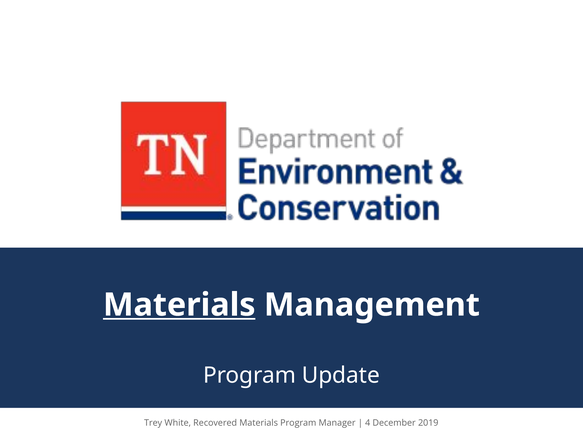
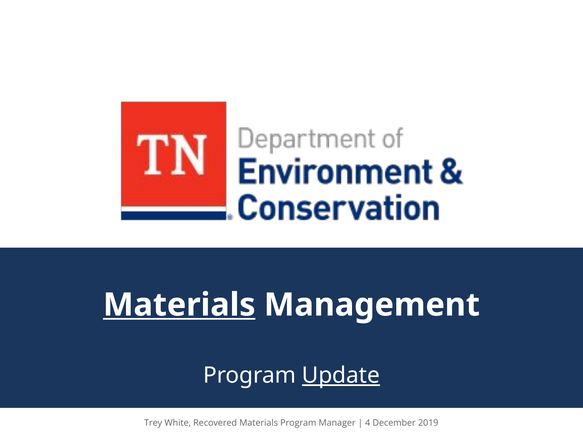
Update underline: none -> present (341, 376)
